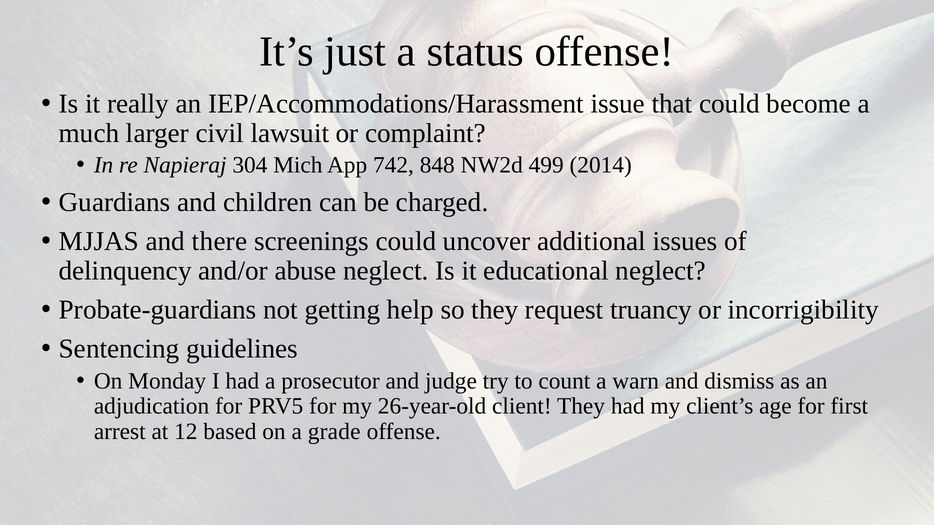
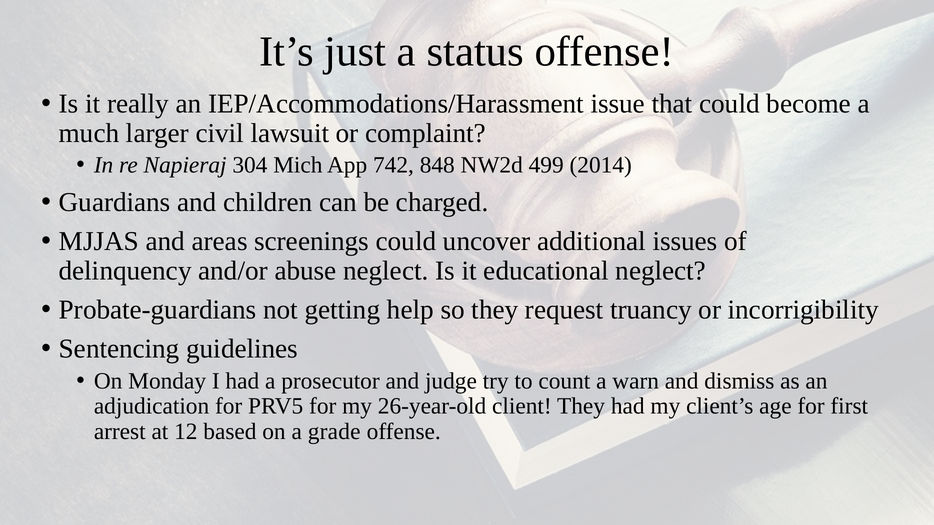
there: there -> areas (220, 241)
